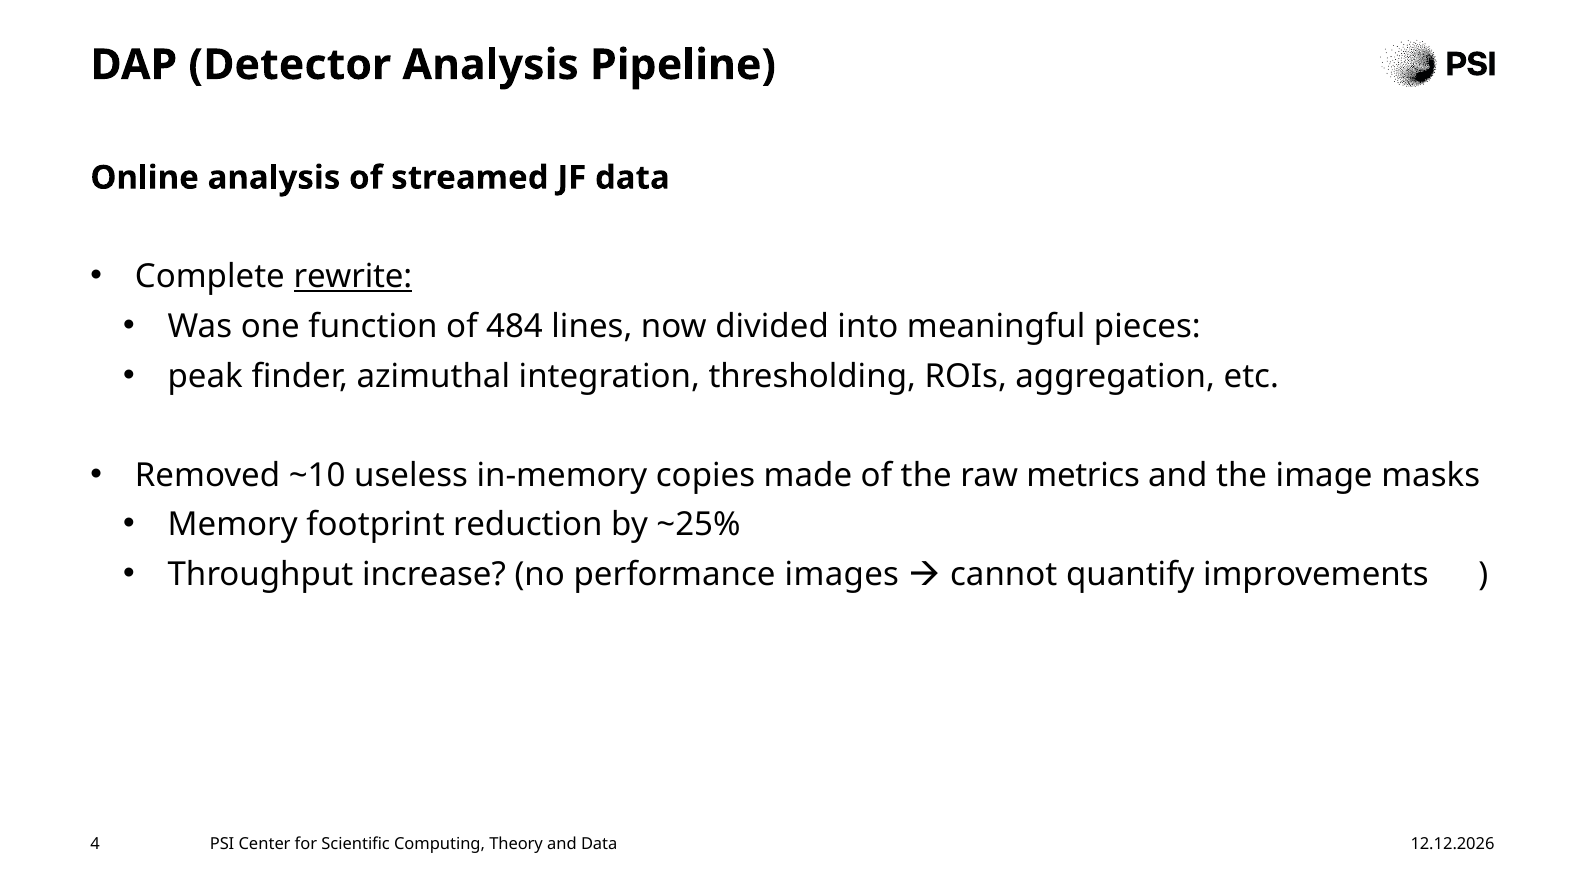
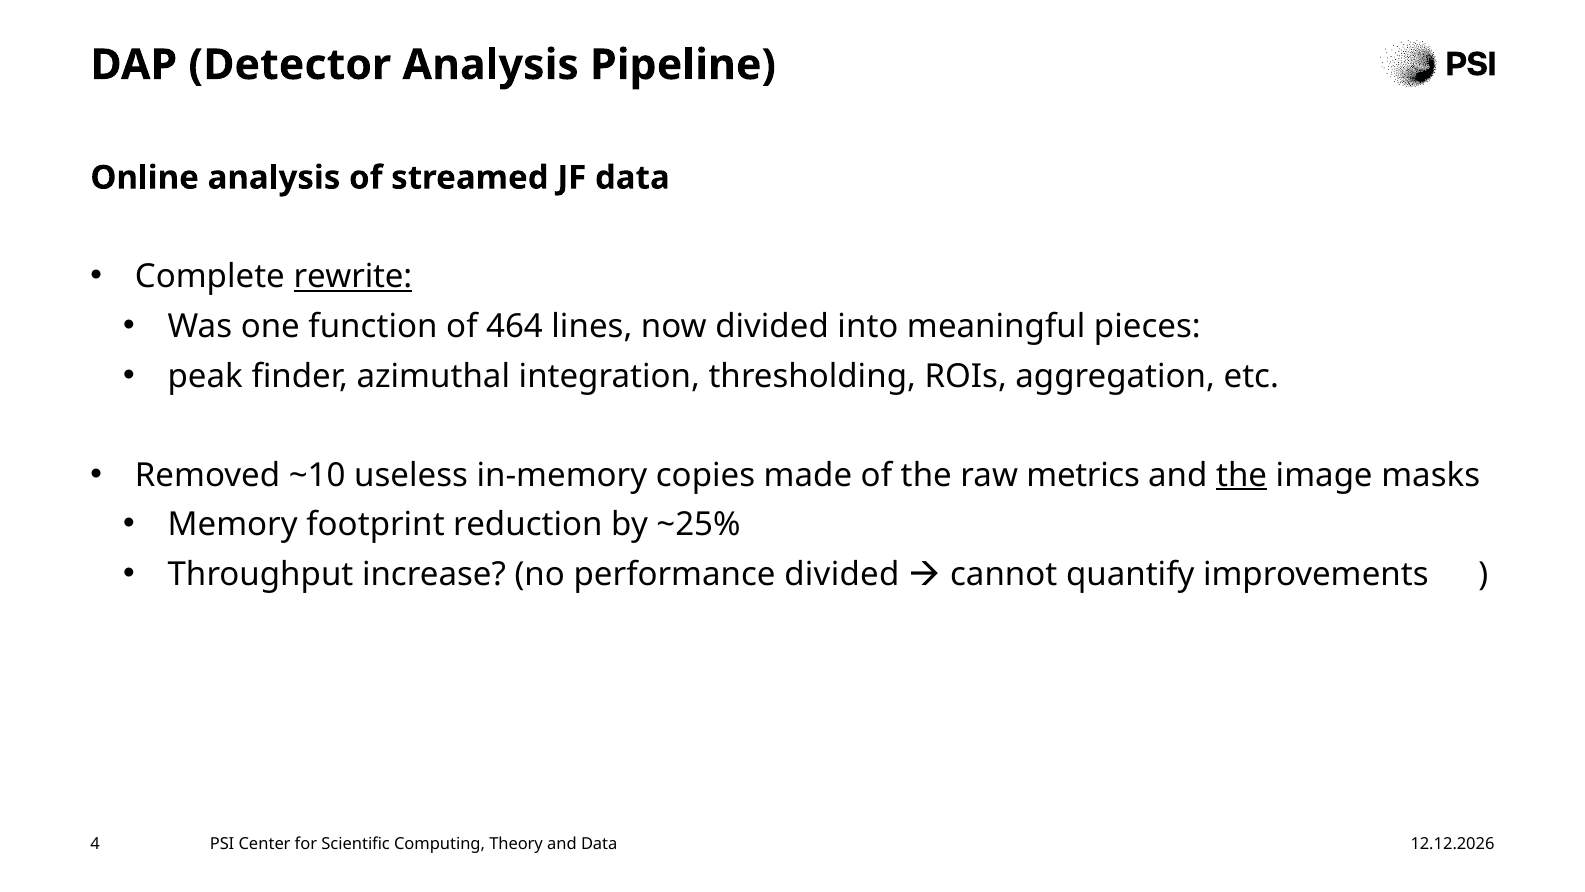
484: 484 -> 464 (514, 326)
the underline: none -> present (1242, 475)
performance images: images -> divided (842, 574)
